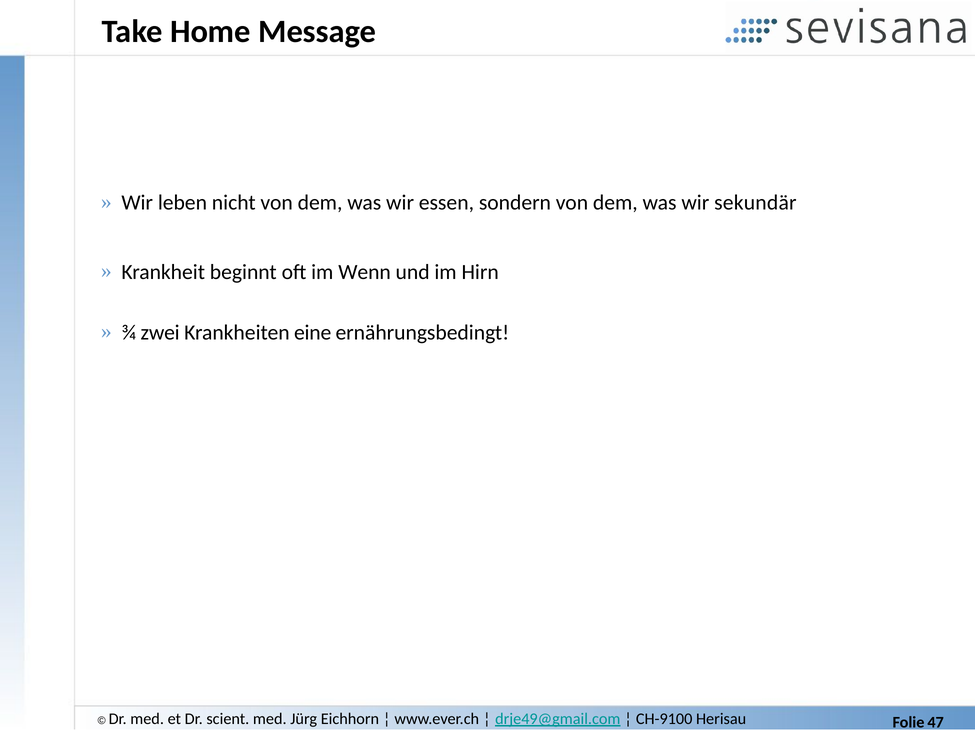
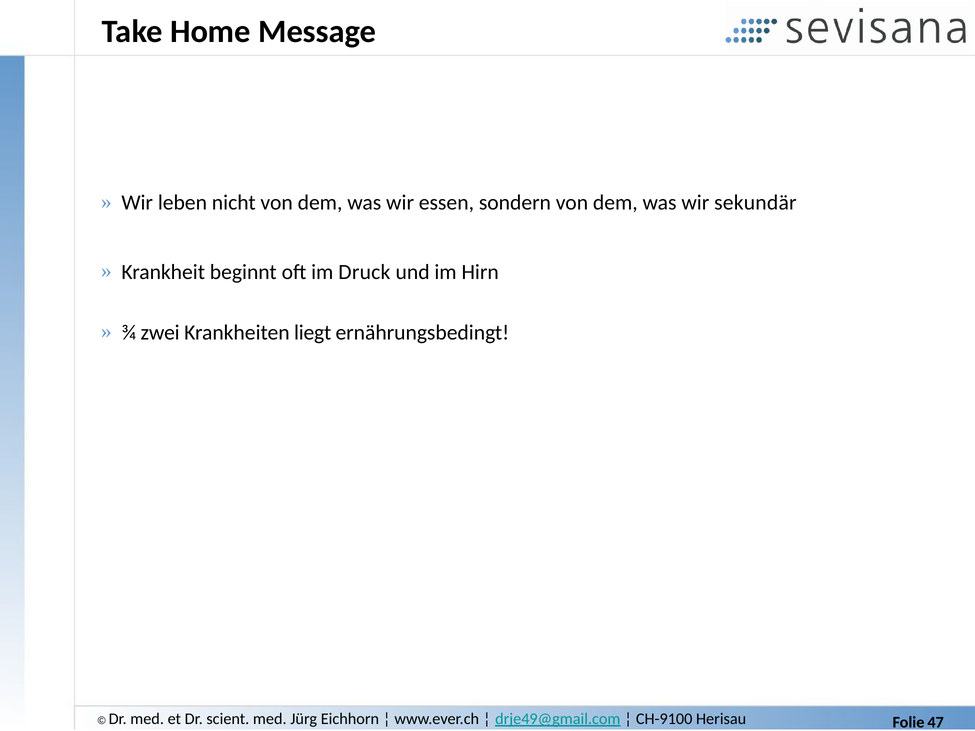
Wenn: Wenn -> Druck (364, 272)
eine: eine -> liegt (313, 333)
